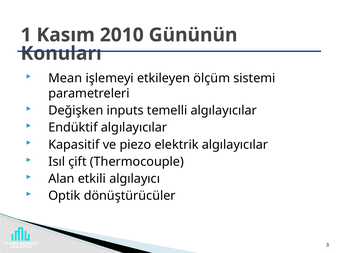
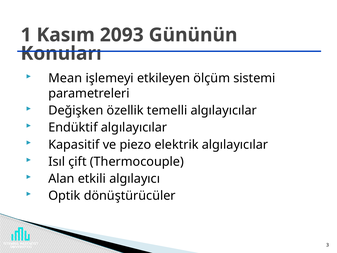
2010: 2010 -> 2093 (122, 35)
inputs: inputs -> özellik (125, 110)
